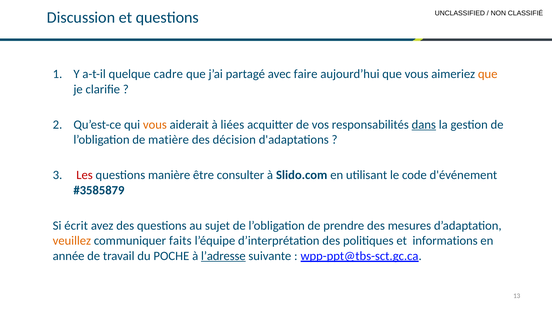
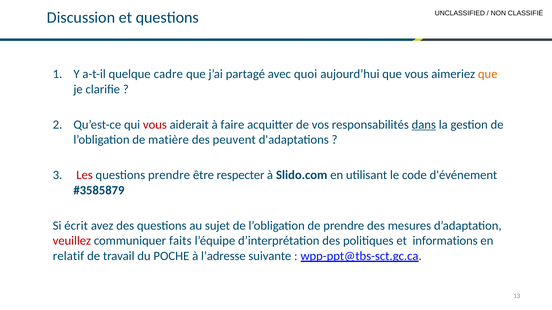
faire: faire -> quoi (306, 74)
vous colour: orange -> red (155, 125)
liées: liées -> faire (232, 125)
décision: décision -> peuvent (234, 140)
questions manière: manière -> prendre (169, 175)
consulter: consulter -> respecter (241, 175)
veuillez colour: orange -> red (72, 241)
année: année -> relatif (68, 256)
l’adresse underline: present -> none (223, 256)
